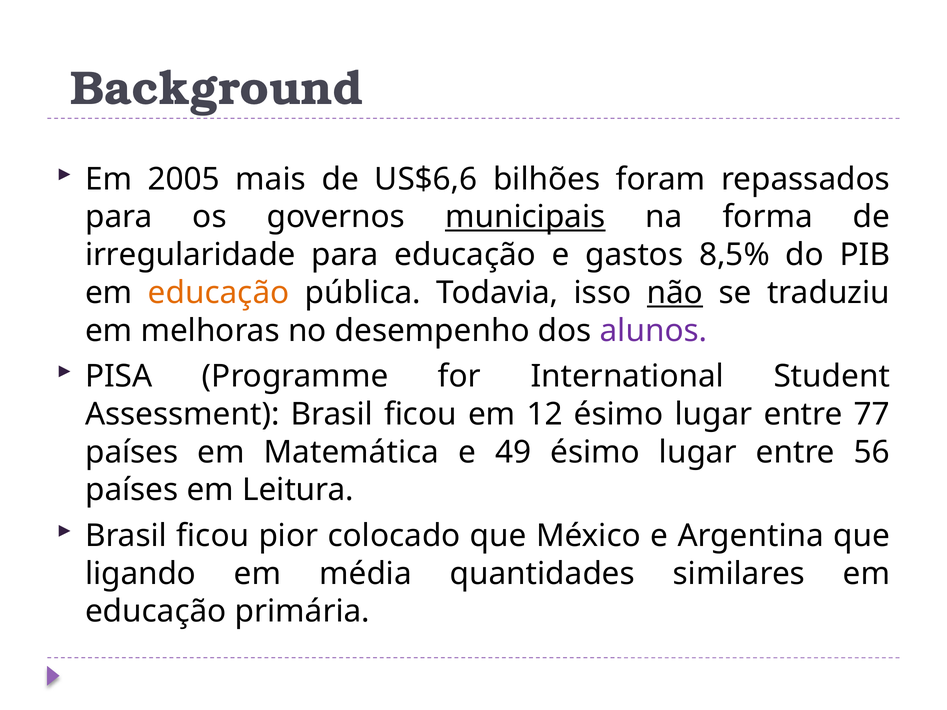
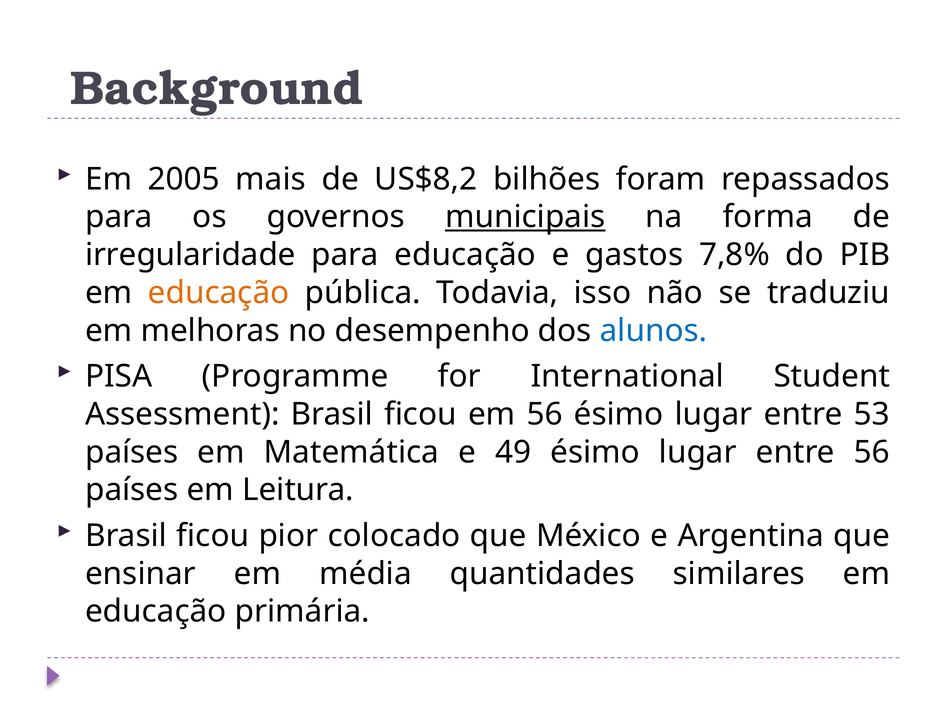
US$6,6: US$6,6 -> US$8,2 (426, 179)
8,5%: 8,5% -> 7,8% (734, 255)
não underline: present -> none (675, 293)
alunos colour: purple -> blue (654, 331)
em 12: 12 -> 56 (545, 414)
77: 77 -> 53 (872, 414)
ligando: ligando -> ensinar (140, 574)
